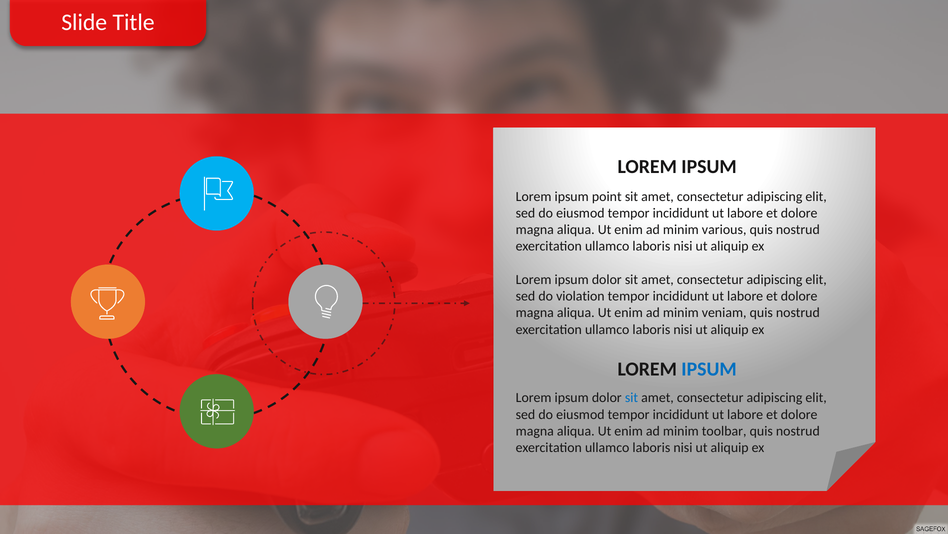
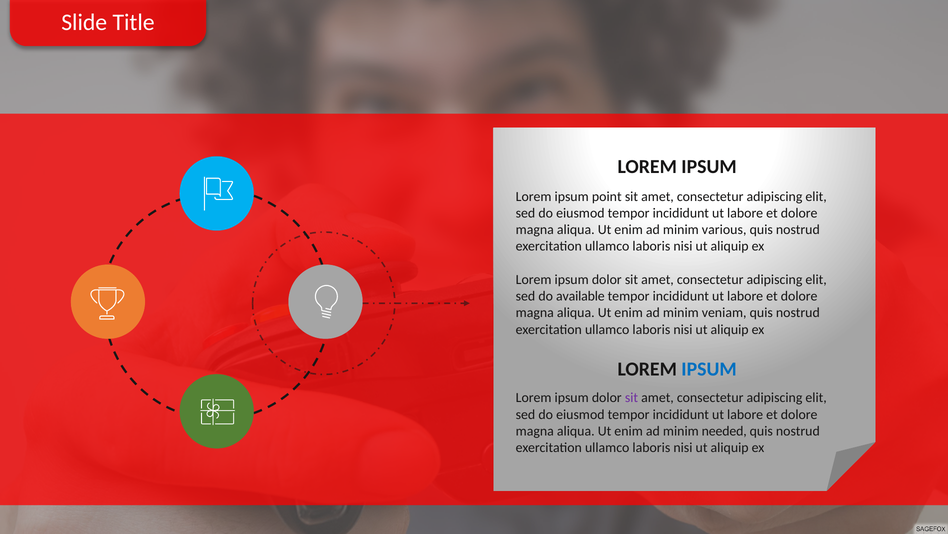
violation: violation -> available (580, 296)
sit colour: blue -> purple (631, 397)
toolbar: toolbar -> needed (724, 431)
